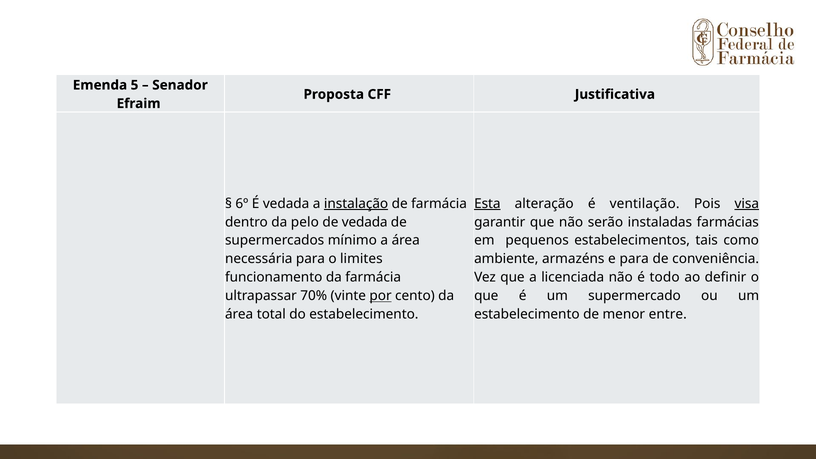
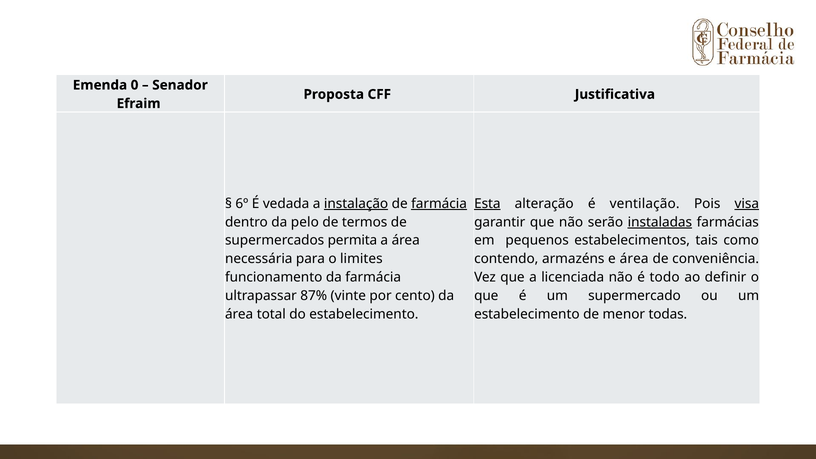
5: 5 -> 0 (135, 85)
farmácia underline: none -> present (439, 204)
de vedada: vedada -> termos (365, 222)
instaladas underline: none -> present (660, 222)
mínimo: mínimo -> permita (352, 241)
ambiente: ambiente -> contendo (506, 259)
e para: para -> área (634, 259)
70%: 70% -> 87% (314, 296)
por underline: present -> none (381, 296)
entre: entre -> todas (668, 314)
